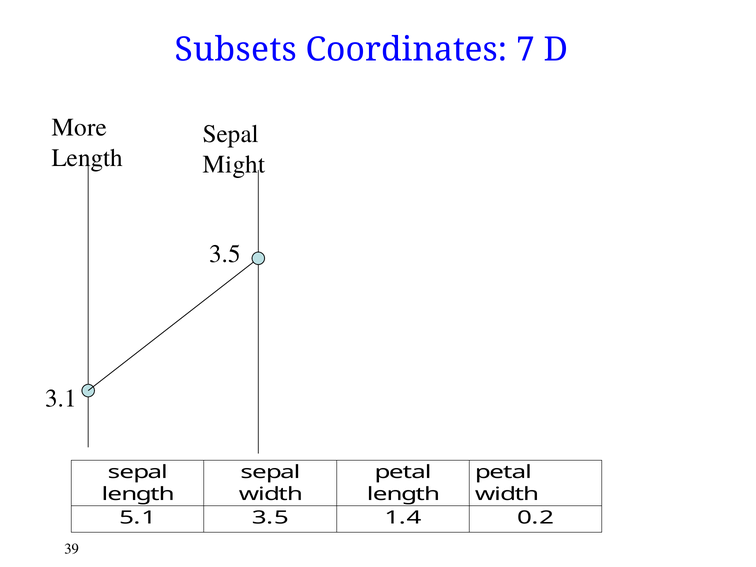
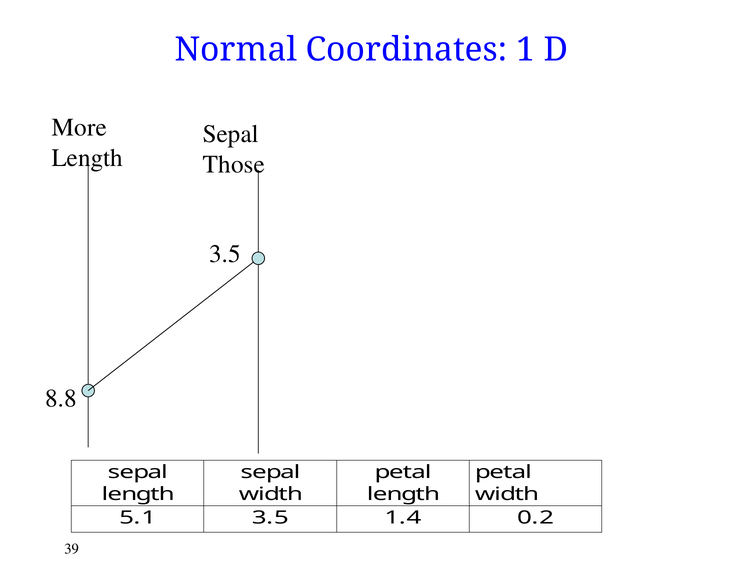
Subsets: Subsets -> Normal (236, 50)
7: 7 -> 1 (526, 50)
Might: Might -> Those (234, 164)
3.1: 3.1 -> 8.8 (61, 399)
